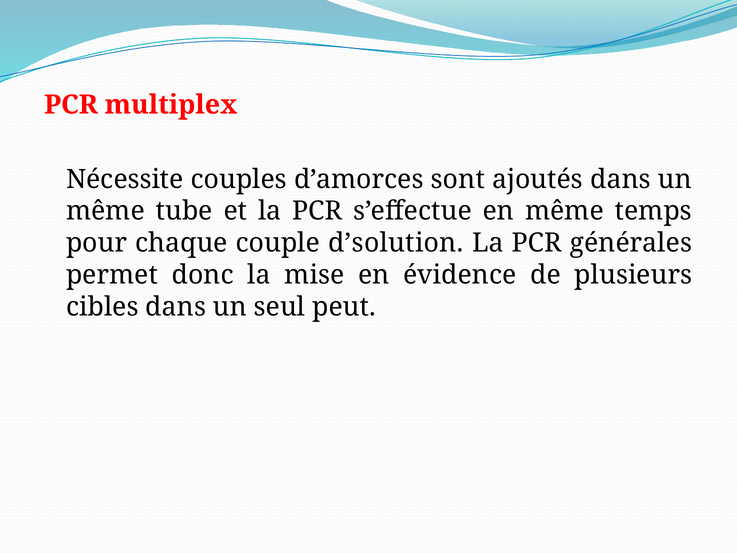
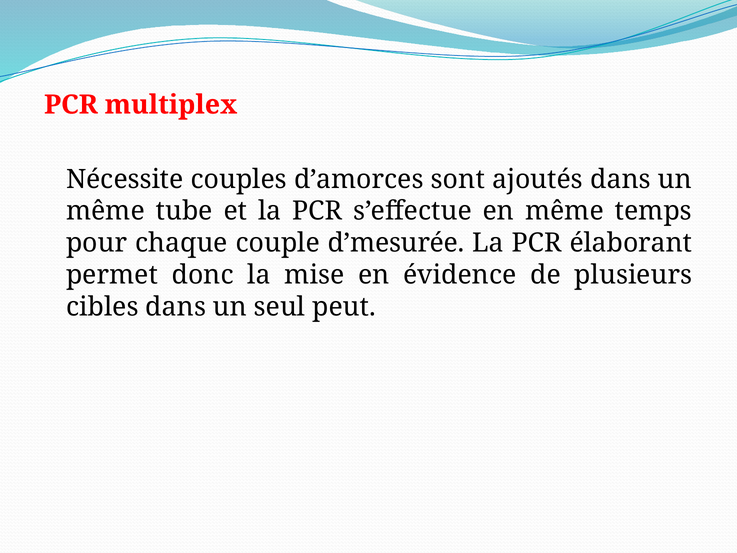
d’solution: d’solution -> d’mesurée (396, 243)
générales: générales -> élaborant (631, 243)
